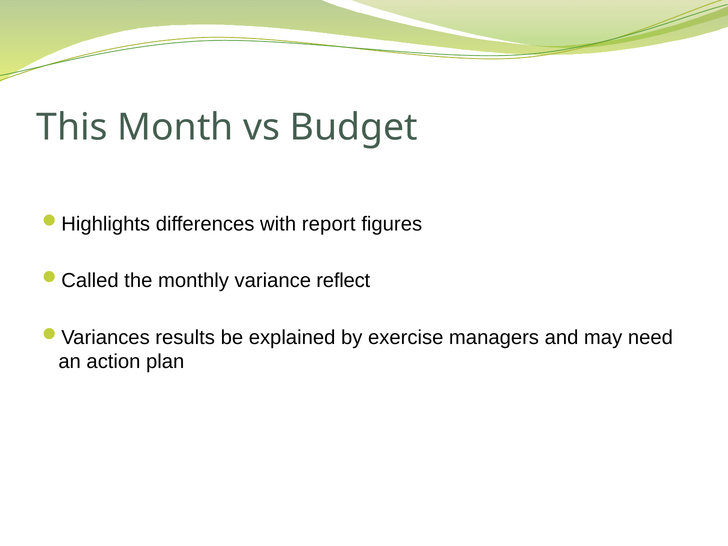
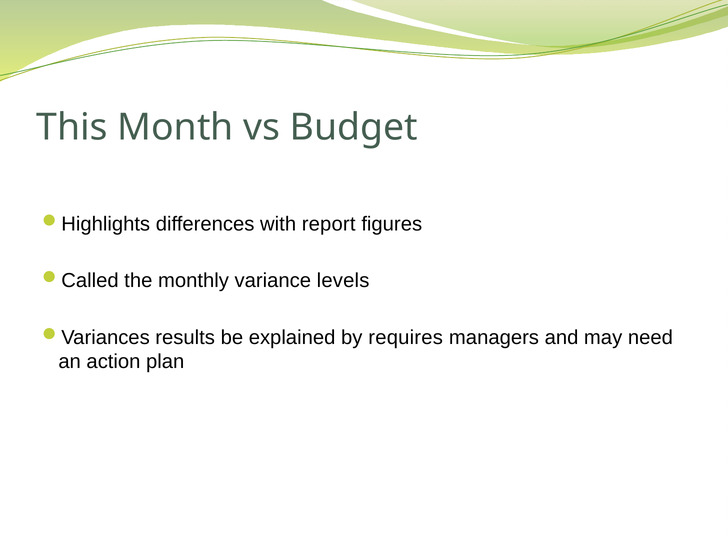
reflect: reflect -> levels (343, 281)
exercise: exercise -> requires (406, 337)
